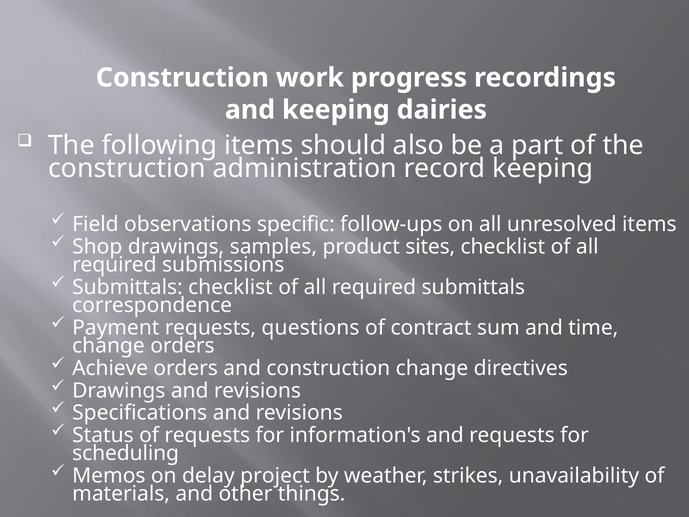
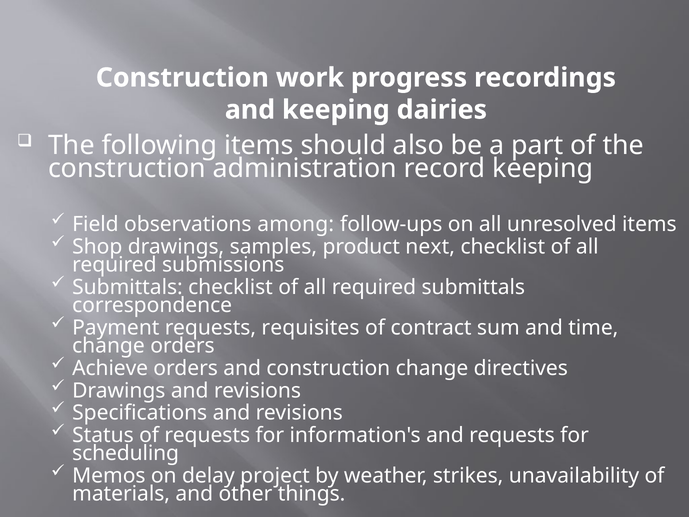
specific: specific -> among (296, 224)
sites: sites -> next (430, 247)
questions: questions -> requisites (311, 328)
